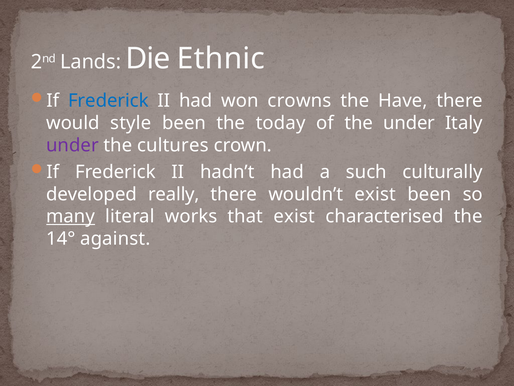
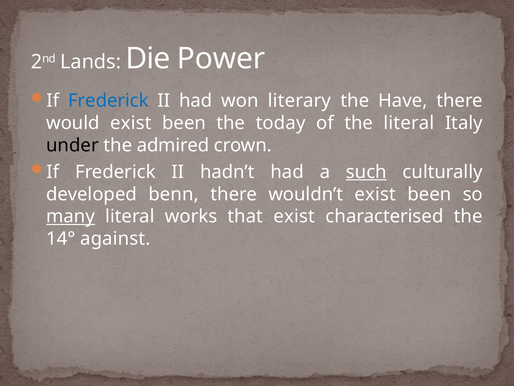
Ethnic: Ethnic -> Power (221, 59)
crowns: crowns -> literary (299, 101)
would style: style -> exist (131, 123)
the under: under -> literal (409, 123)
under colour: purple -> black (72, 145)
cultures: cultures -> admired (173, 145)
such underline: none -> present (366, 172)
really: really -> benn (174, 194)
